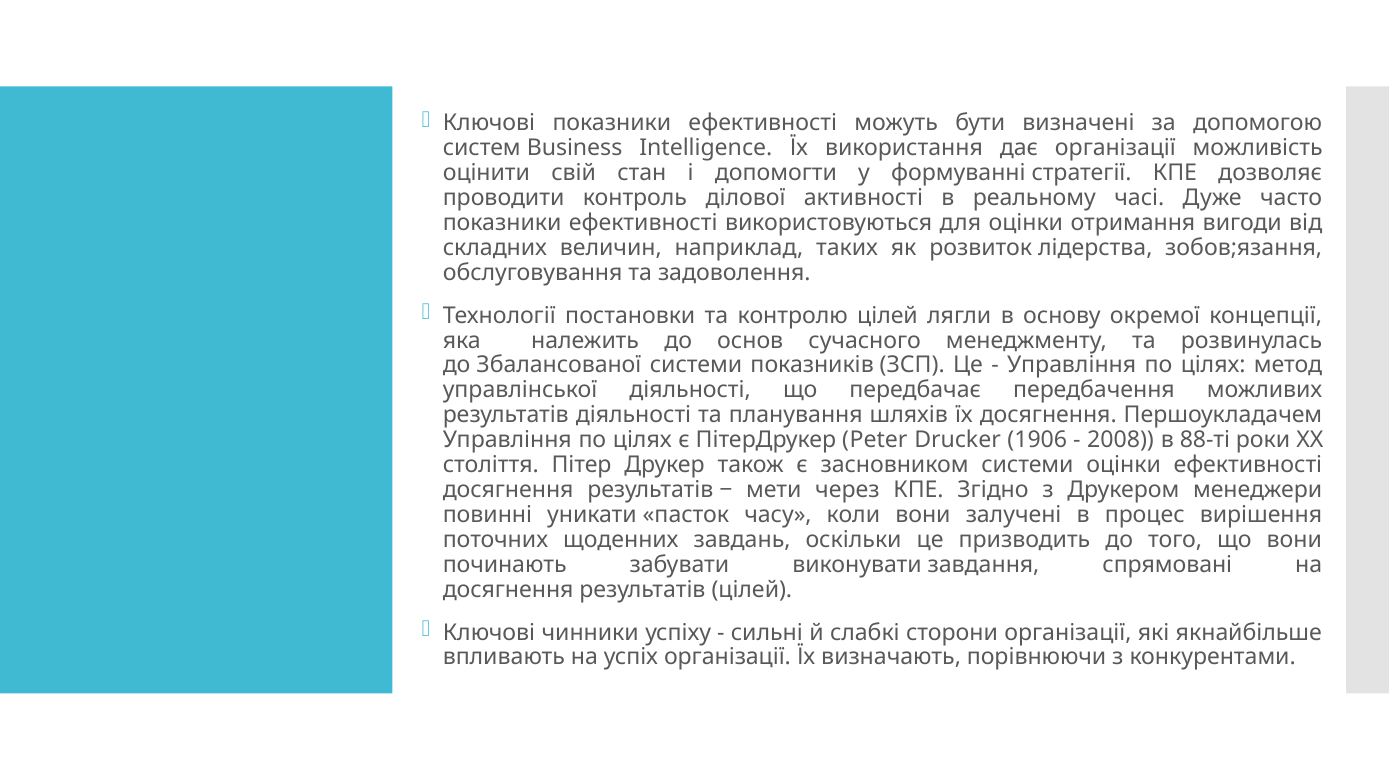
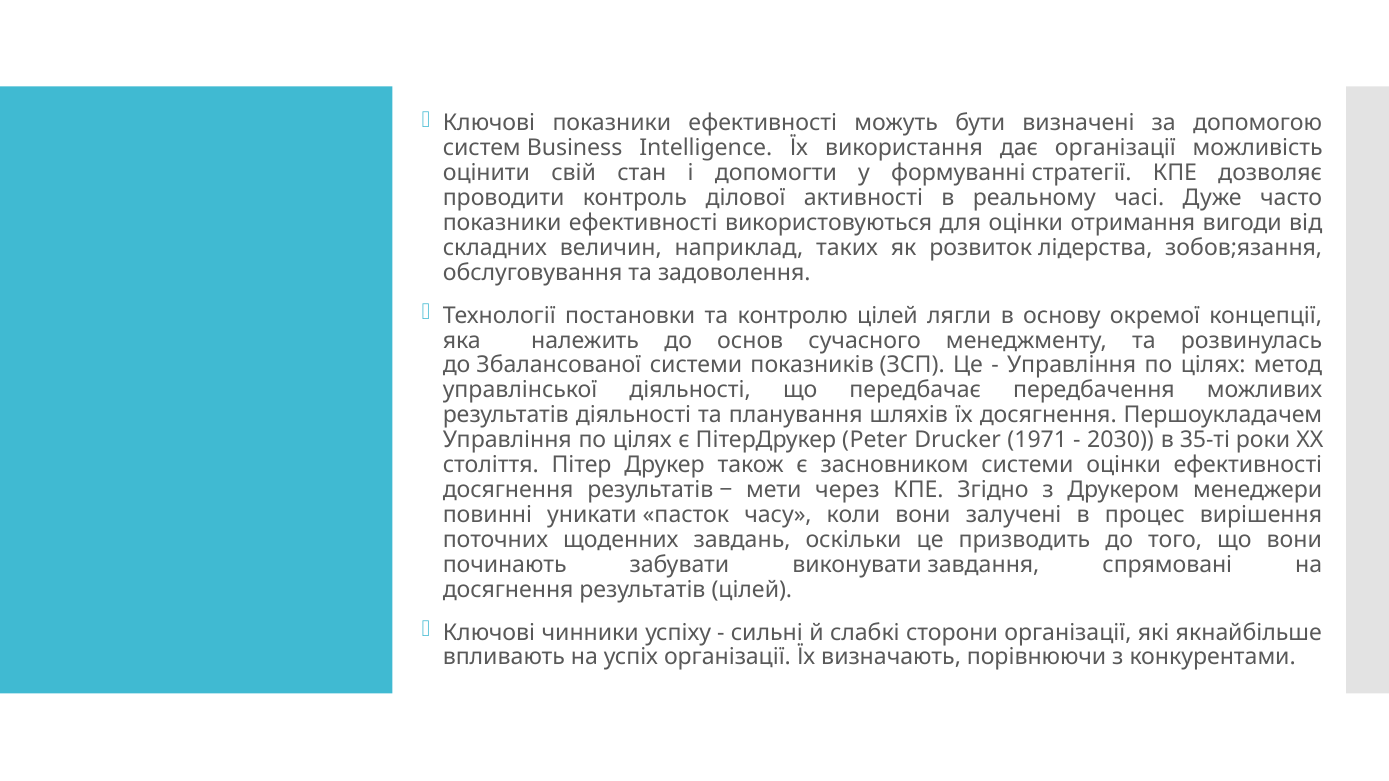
1906: 1906 -> 1971 (1037, 440)
2008: 2008 -> 2030 (1121, 440)
88-ті: 88-ті -> 35-ті (1205, 440)
